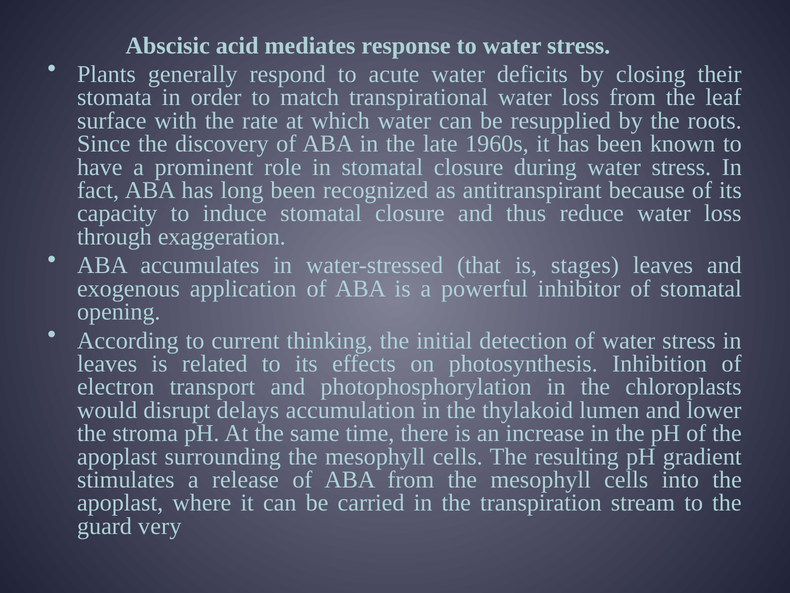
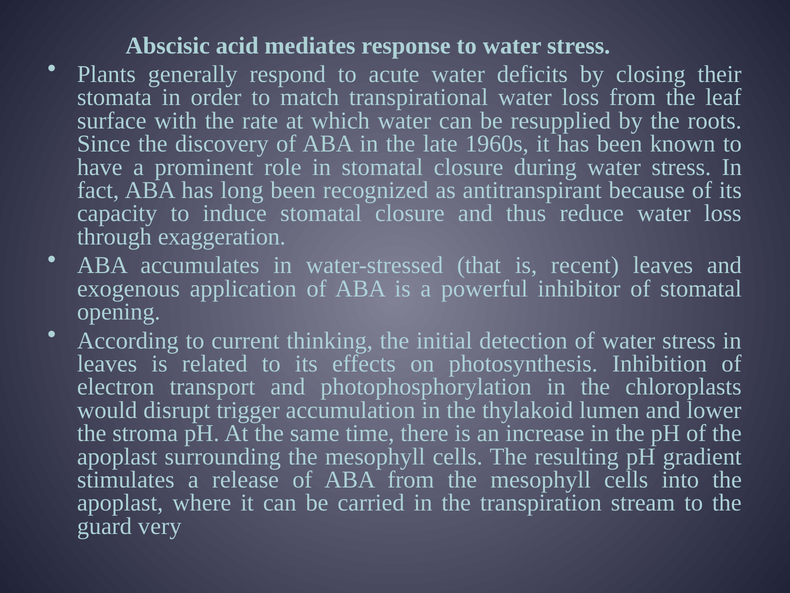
stages: stages -> recent (585, 265)
delays: delays -> trigger (248, 410)
